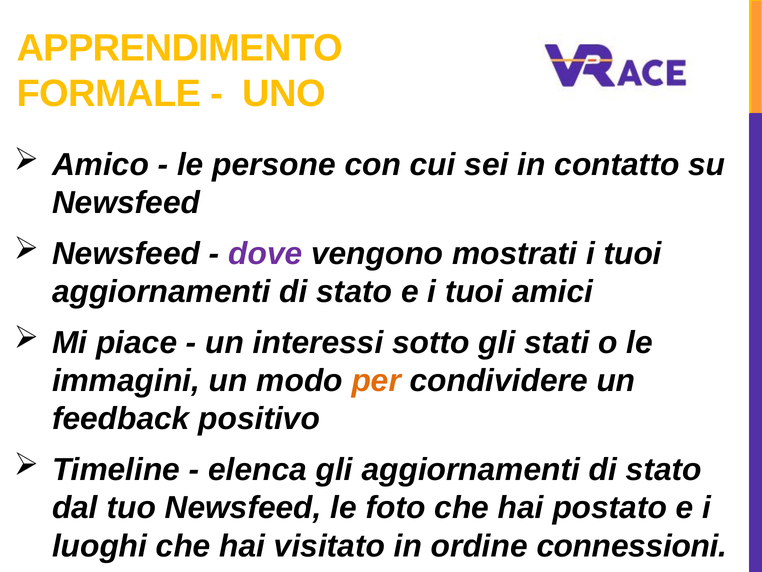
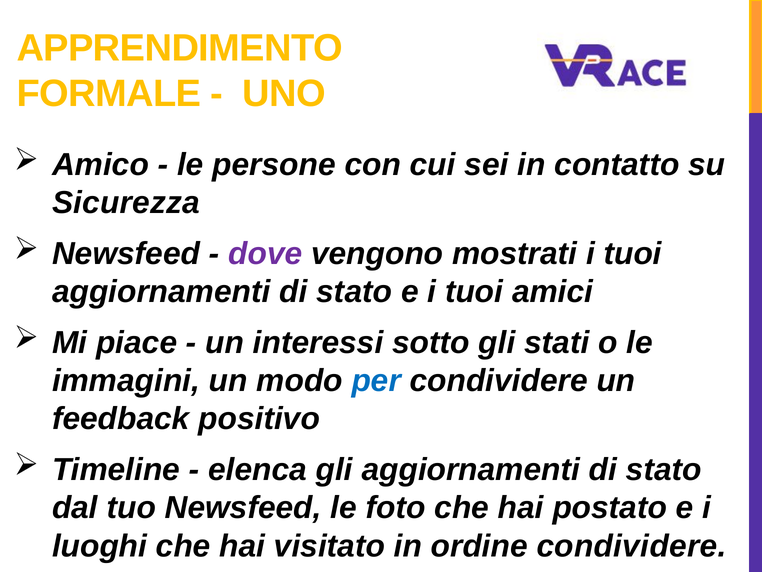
Newsfeed: Newsfeed -> Sicurezza (126, 203)
per colour: orange -> blue (376, 381)
ordine connessioni: connessioni -> condividere (631, 546)
